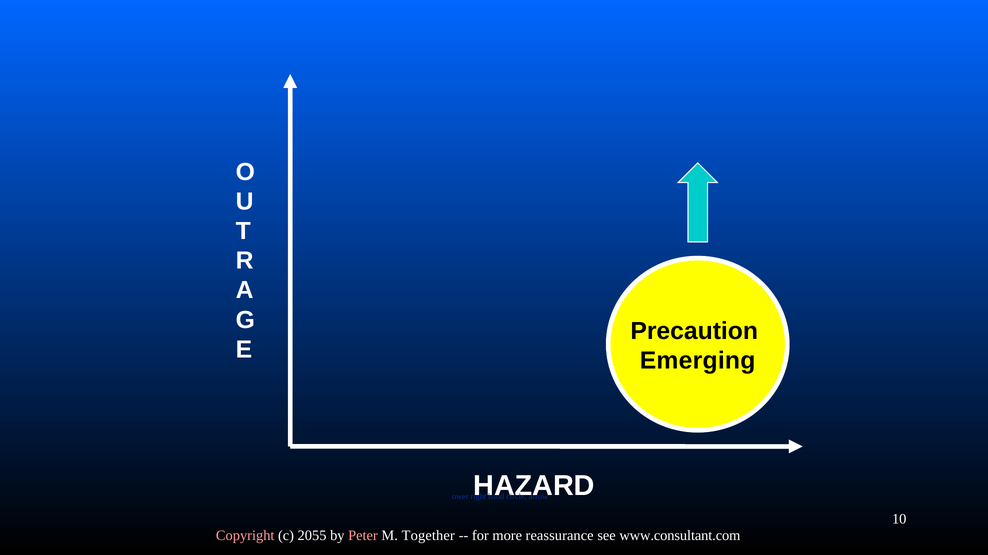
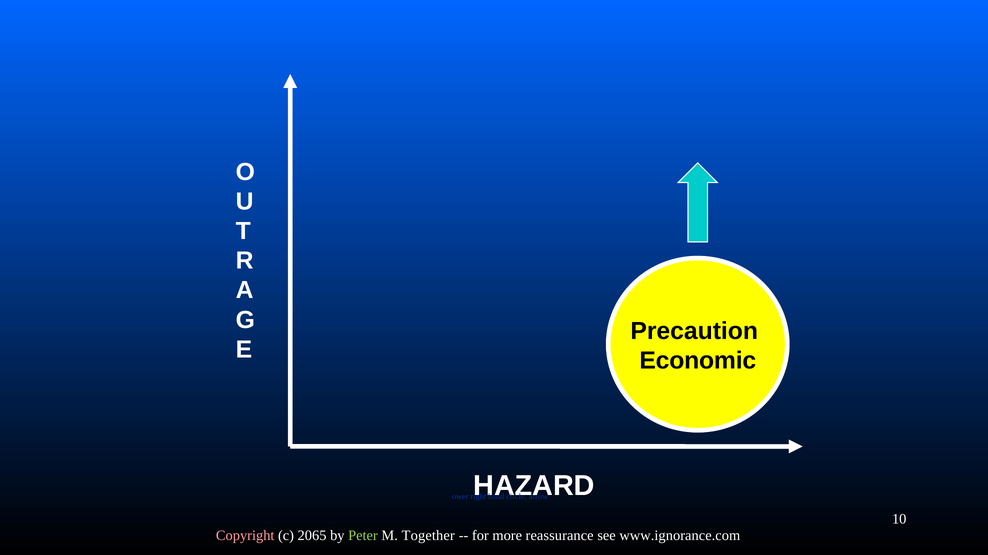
Emerging: Emerging -> Economic (698, 361)
2055: 2055 -> 2065 (312, 536)
Peter colour: pink -> light green (363, 536)
www.consultant.com: www.consultant.com -> www.ignorance.com (680, 536)
